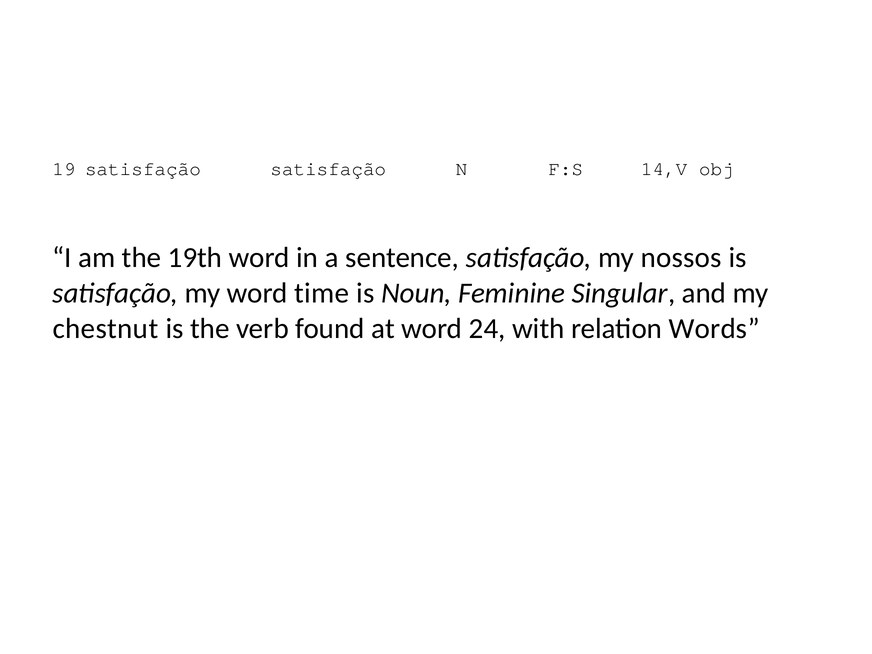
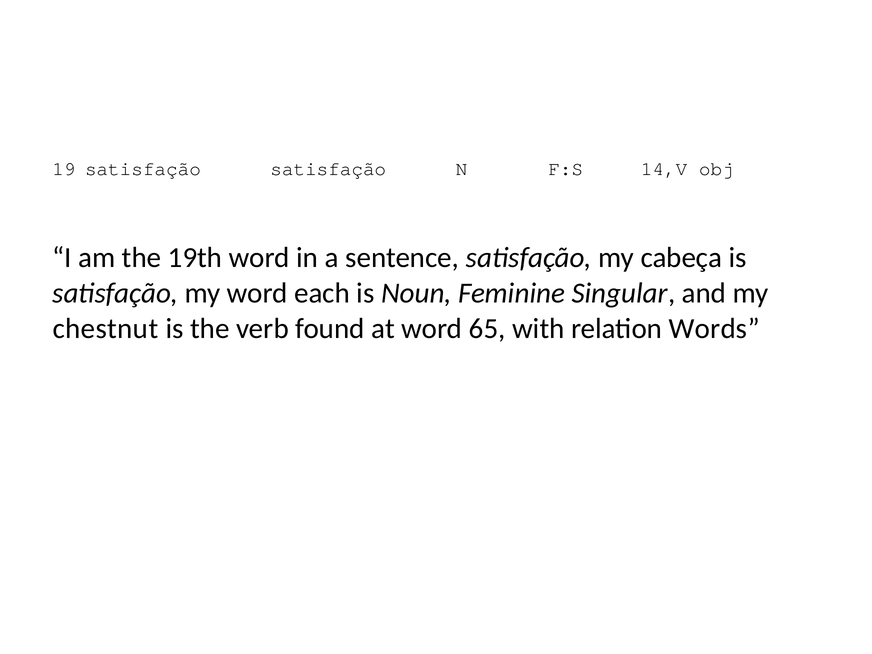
nossos: nossos -> cabeça (681, 258)
time: time -> each (322, 293)
24: 24 -> 65 (487, 329)
